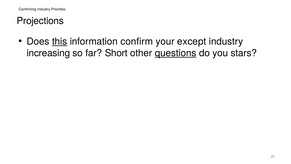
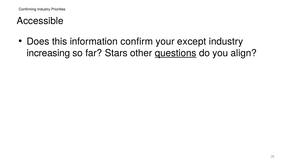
Projections: Projections -> Accessible (40, 21)
this underline: present -> none (60, 41)
Short: Short -> Stars (116, 53)
stars: stars -> align (244, 53)
